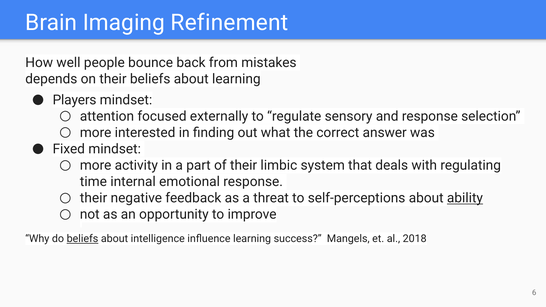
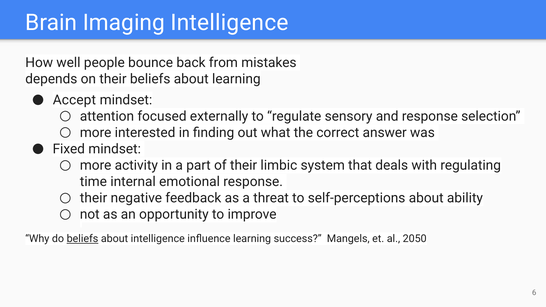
Imaging Refinement: Refinement -> Intelligence (229, 23)
Players: Players -> Accept (74, 100)
ability underline: present -> none (465, 198)
2018: 2018 -> 2050 (415, 239)
